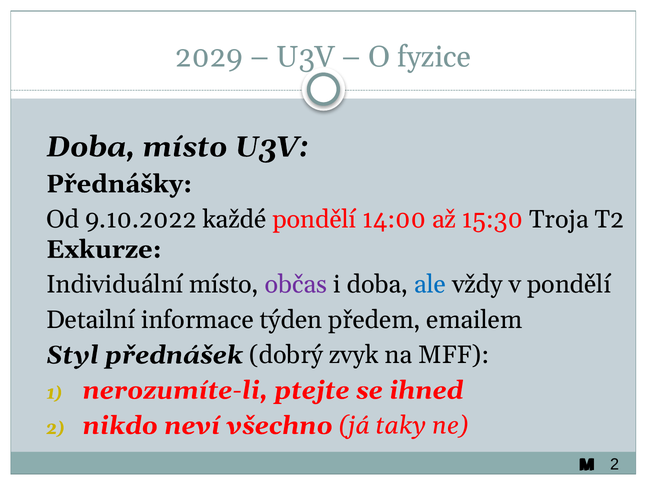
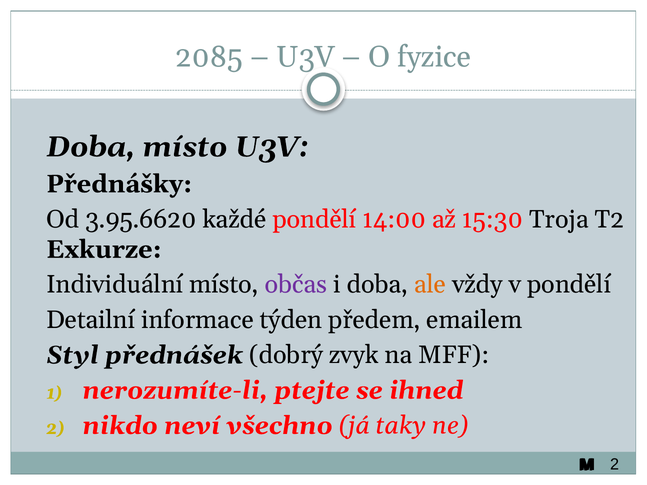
2029: 2029 -> 2085 (209, 57)
9.10.2022: 9.10.2022 -> 3.95.6620 (141, 219)
ale colour: blue -> orange (430, 285)
